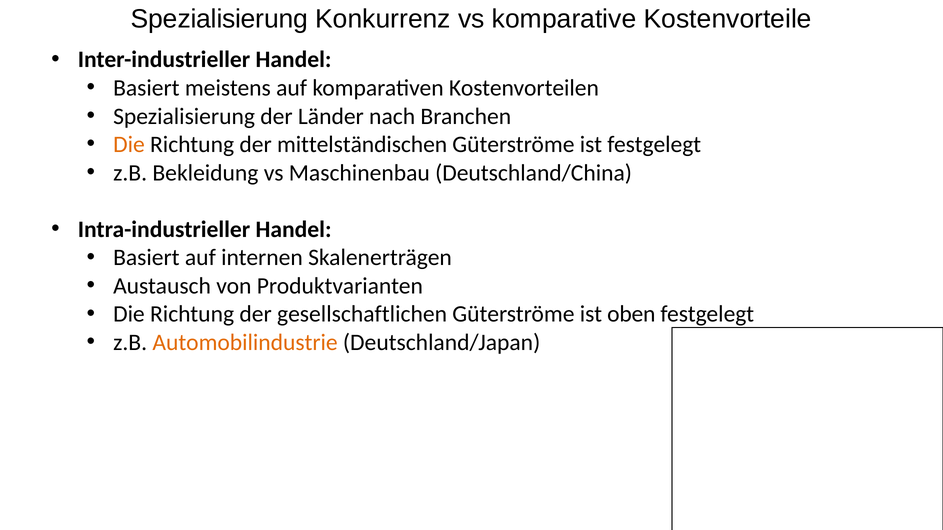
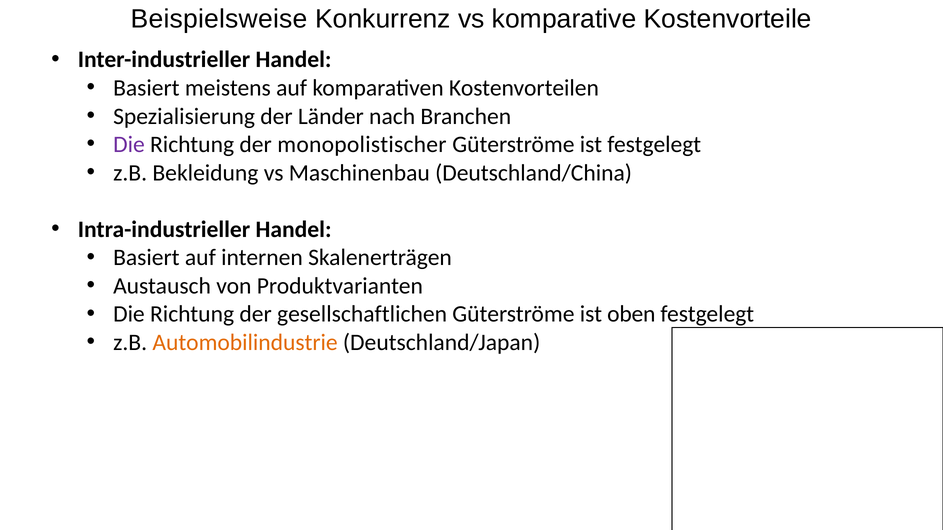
Spezialisierung: Spezialisierung -> Beispielsweise (219, 19)
Die colour: orange -> purple (129, 145)
mittelständischen: mittelständischen -> monopolistischer (362, 145)
